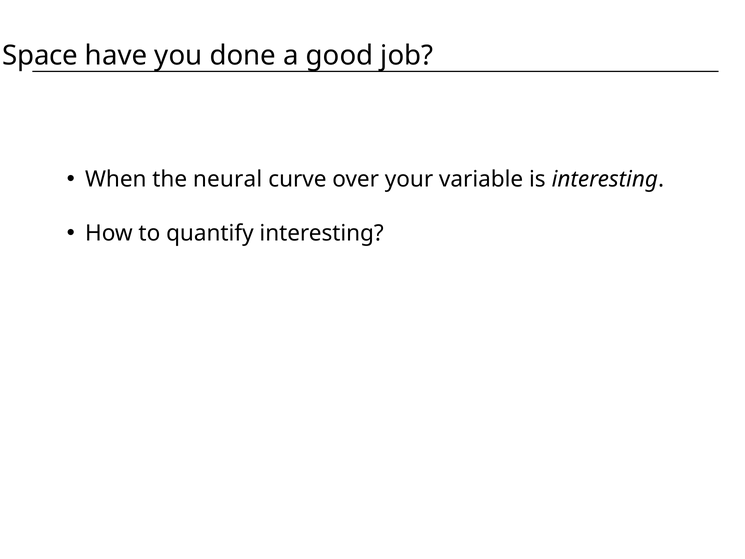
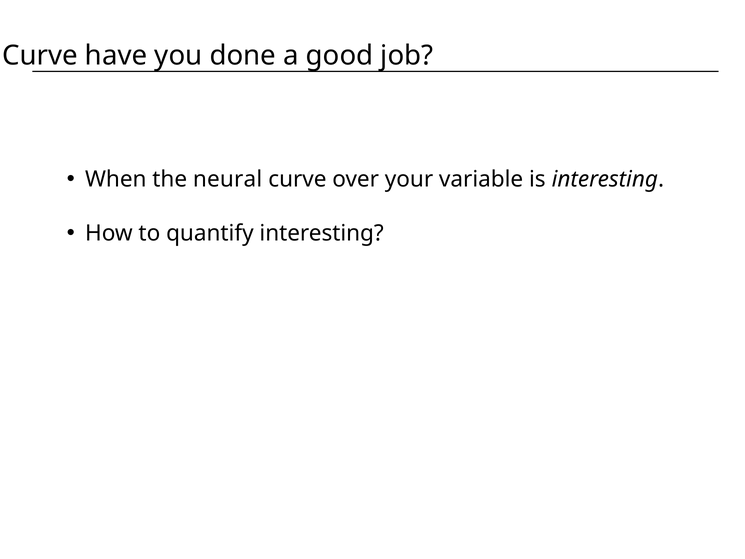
Space: Space -> Curve (40, 55)
